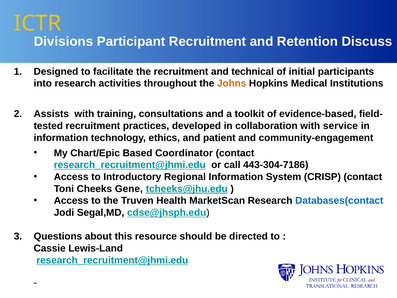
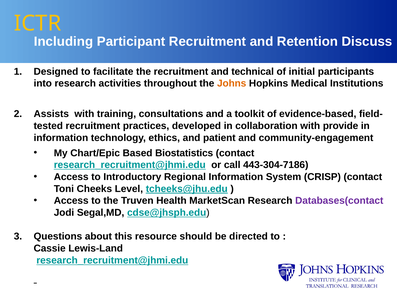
Divisions: Divisions -> Including (63, 41)
service: service -> provide (341, 126)
Coordinator: Coordinator -> Biostatistics (184, 153)
Gene: Gene -> Level (129, 189)
Databases(contact colour: blue -> purple (339, 201)
